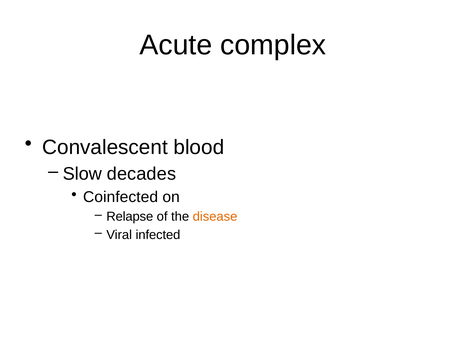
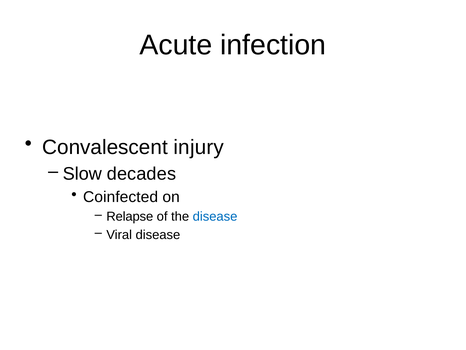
complex: complex -> infection (273, 45)
blood: blood -> injury (199, 147)
disease colour: orange -> blue (215, 216)
Viral infected: infected -> disease (158, 234)
